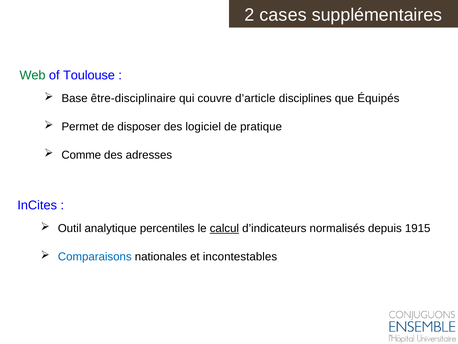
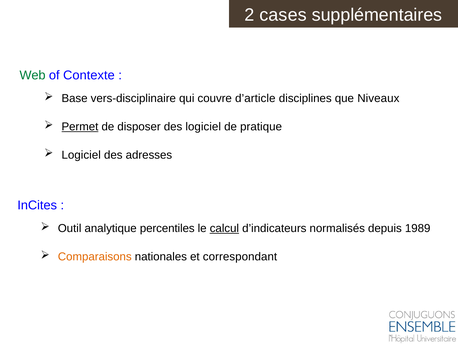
Toulouse: Toulouse -> Contexte (89, 75)
être-disciplinaire: être-disciplinaire -> vers-disciplinaire (133, 98)
Équipés: Équipés -> Niveaux (378, 98)
Permet underline: none -> present (80, 127)
Comme: Comme -> Logiciel (81, 155)
1915: 1915 -> 1989 (418, 228)
Comparaisons colour: blue -> orange (95, 256)
incontestables: incontestables -> correspondant (240, 256)
